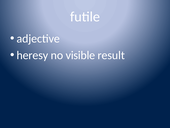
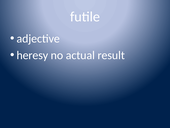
visible: visible -> actual (80, 55)
